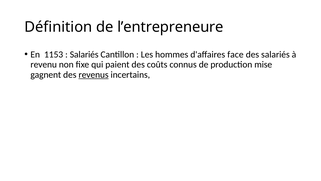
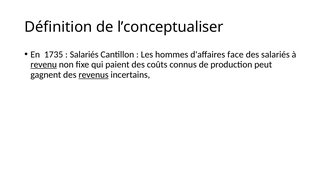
l’entrepreneure: l’entrepreneure -> l’conceptualiser (170, 27)
1153: 1153 -> 1735 (54, 54)
revenu underline: none -> present (44, 64)
mise: mise -> peut (263, 64)
